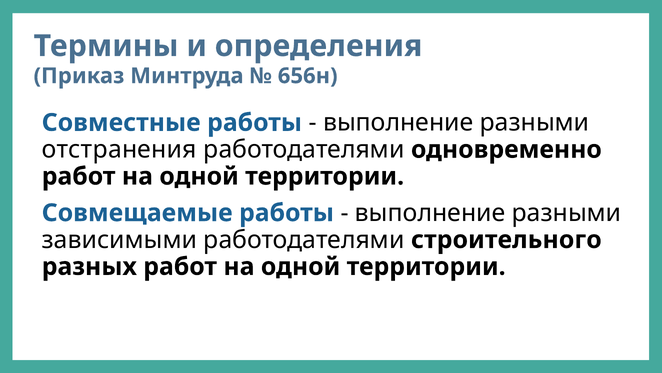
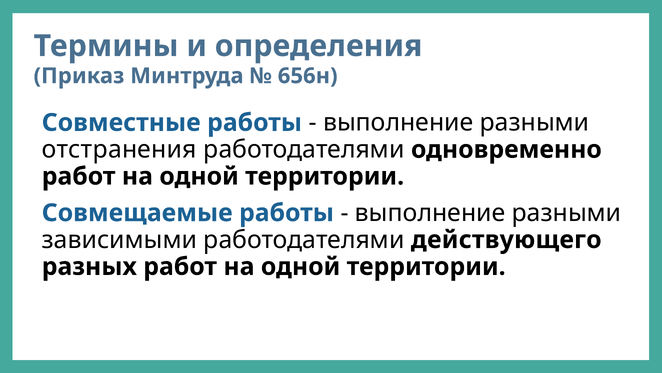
строительного: строительного -> действующего (506, 239)
